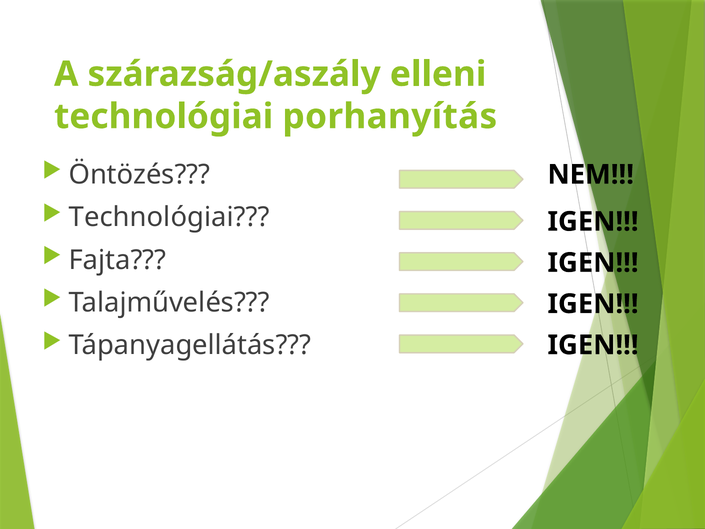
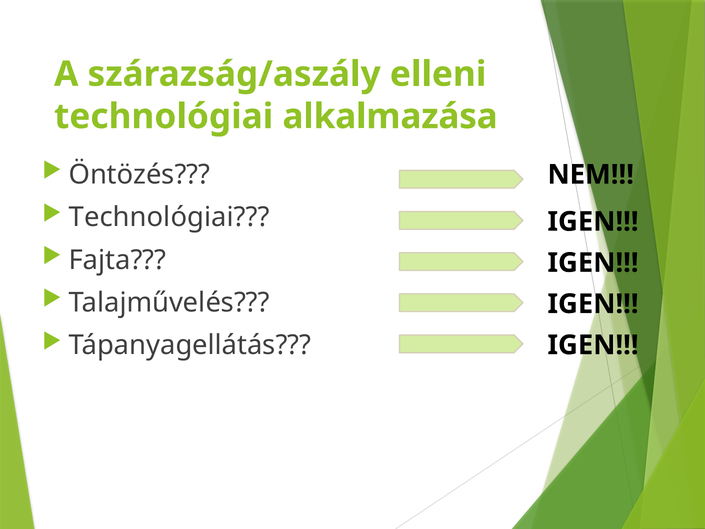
porhanyítás: porhanyítás -> alkalmazása (390, 116)
